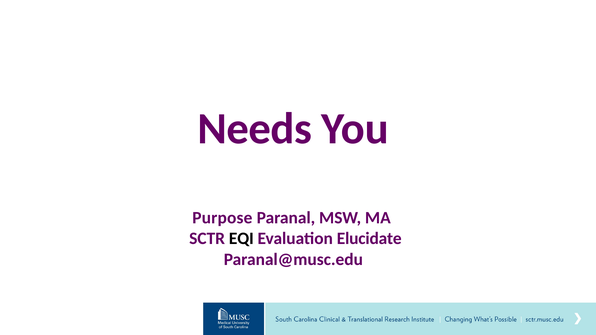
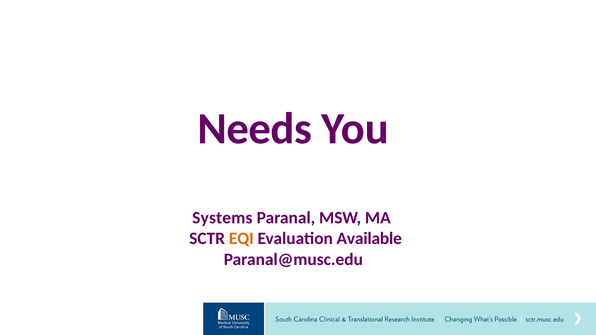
Purpose: Purpose -> Systems (222, 218)
EQI colour: black -> orange (241, 239)
Elucidate: Elucidate -> Available (369, 239)
